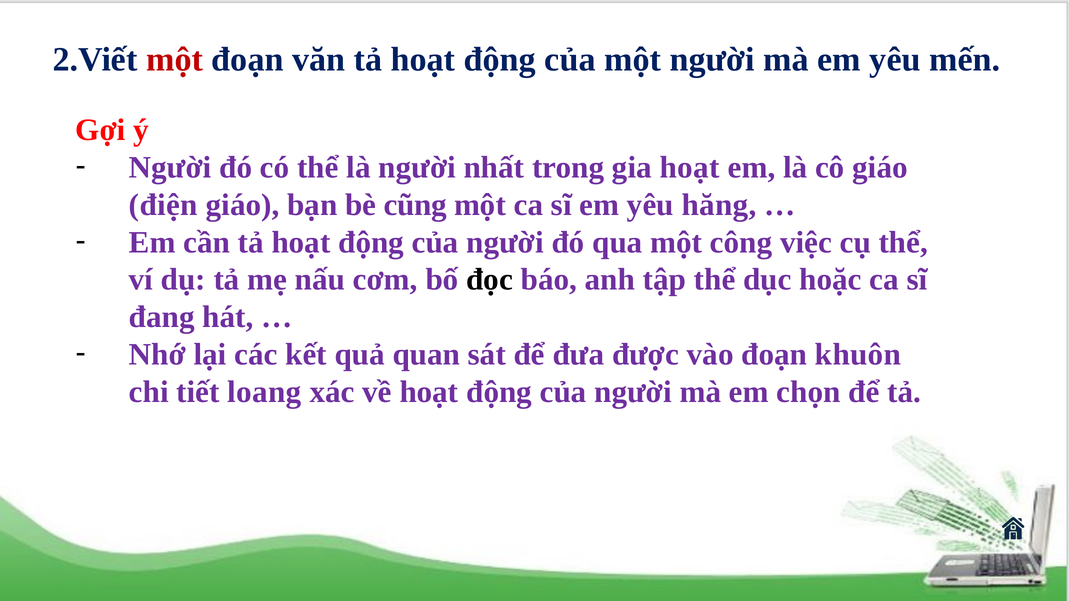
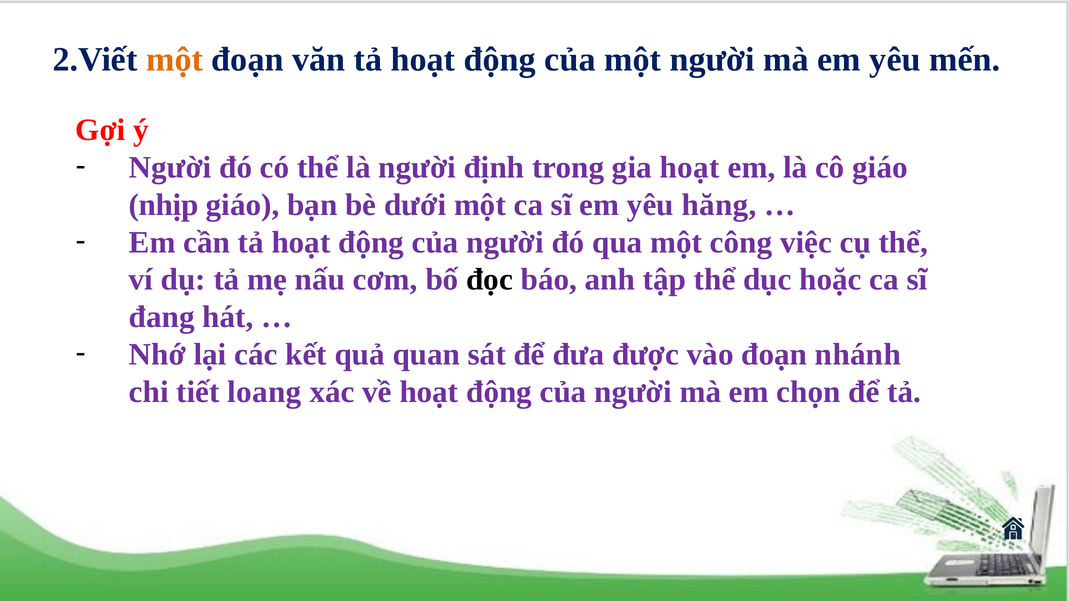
một colour: red -> orange (175, 59)
nhất: nhất -> định (494, 168)
điện: điện -> nhịp (164, 205)
cũng: cũng -> dưới (415, 205)
khuôn: khuôn -> nhánh (858, 355)
